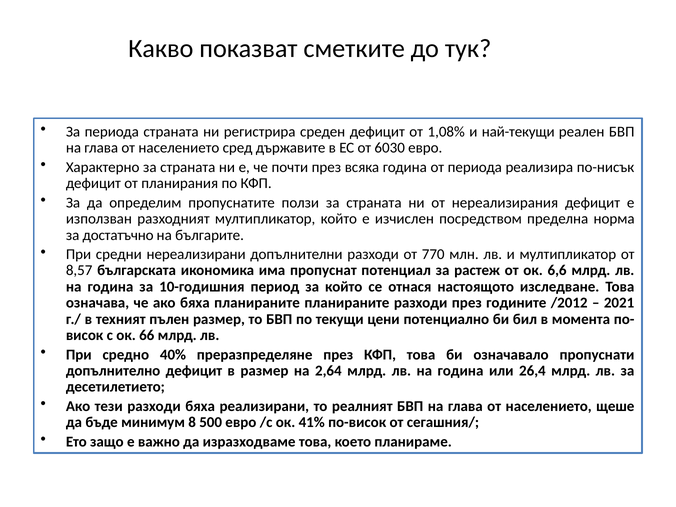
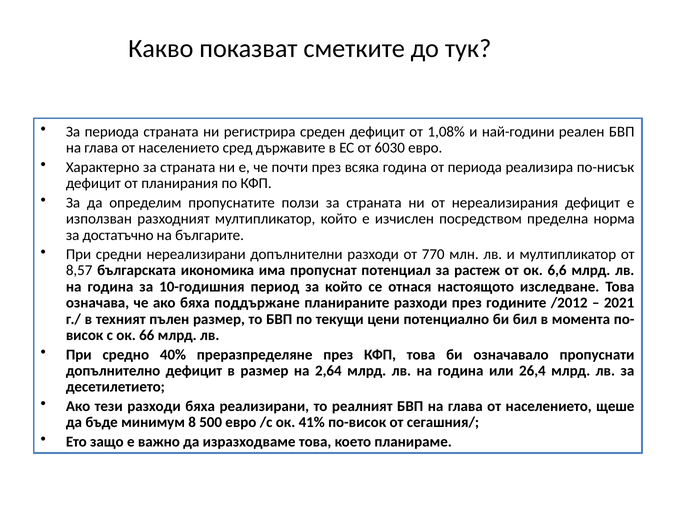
най-текущи: най-текущи -> най-години (518, 132)
бяха планираните: планираните -> поддържане (257, 303)
